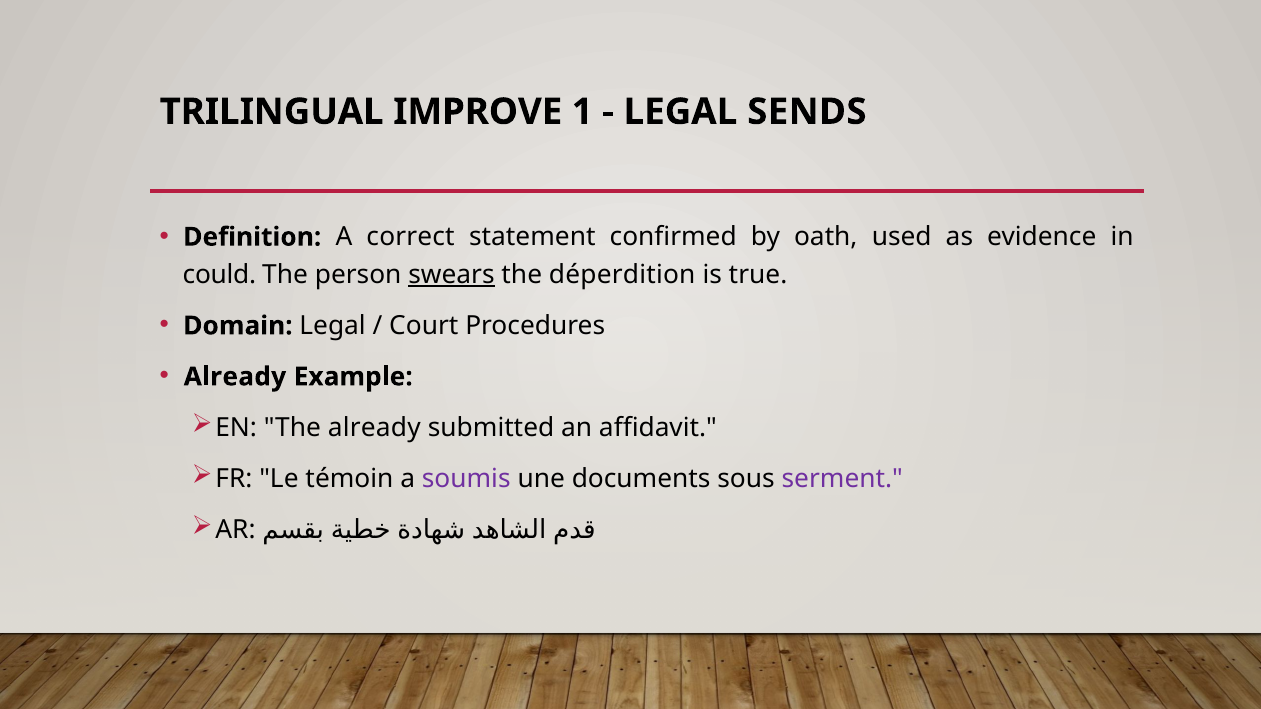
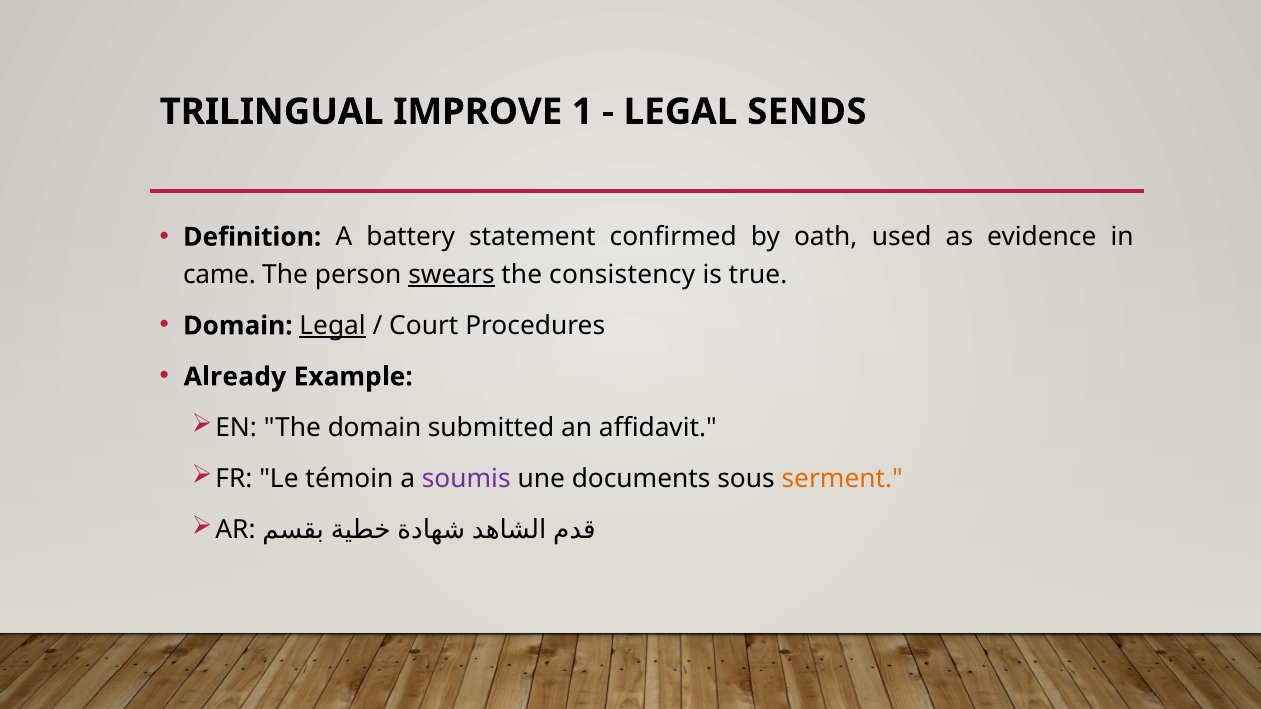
correct: correct -> battery (411, 237)
could: could -> came (219, 275)
déperdition: déperdition -> consistency (622, 275)
Legal underline: none -> present (333, 326)
The already: already -> domain (375, 428)
serment colour: purple -> orange (842, 479)
